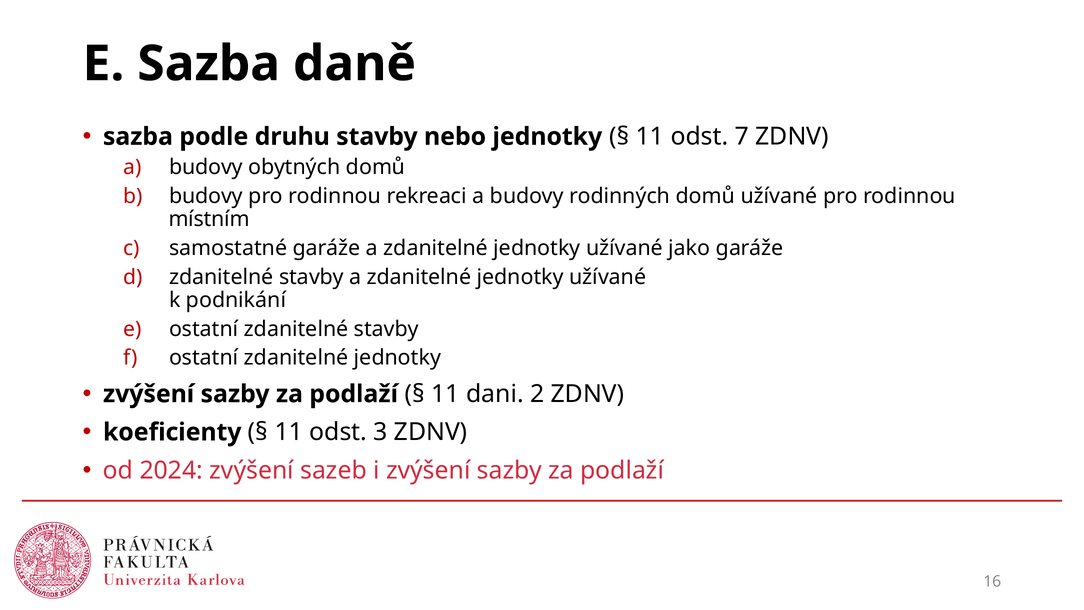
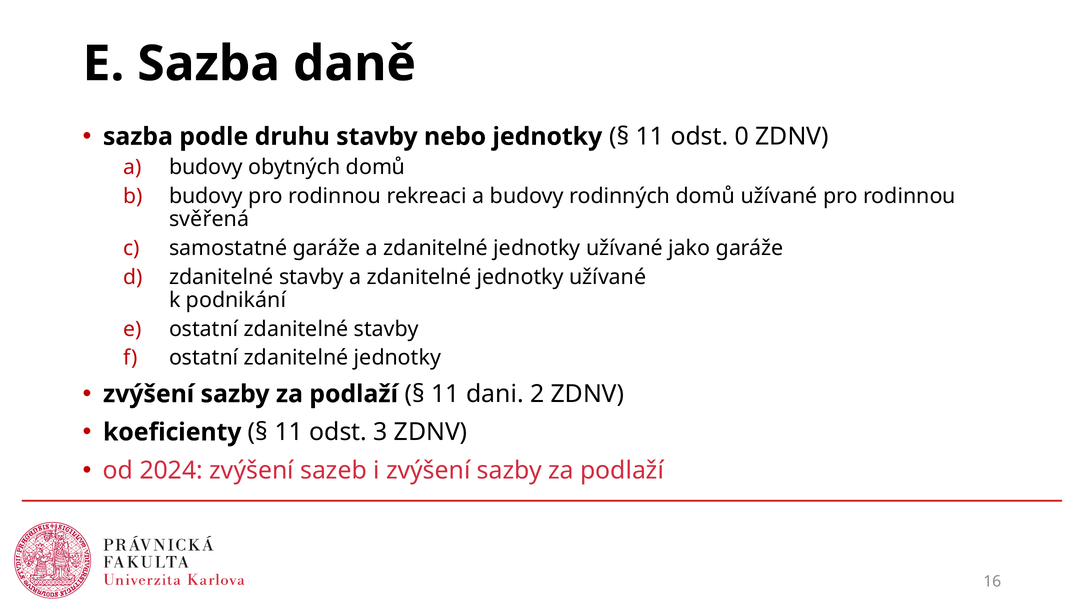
7: 7 -> 0 (742, 137)
místním: místním -> svěřená (209, 219)
